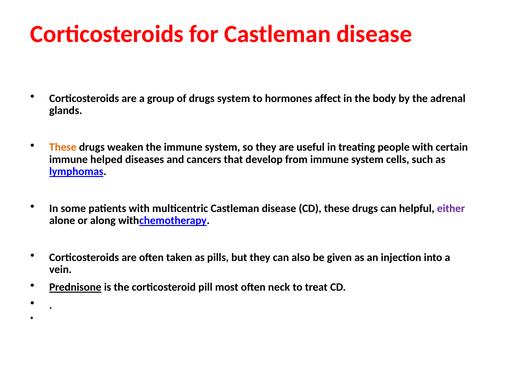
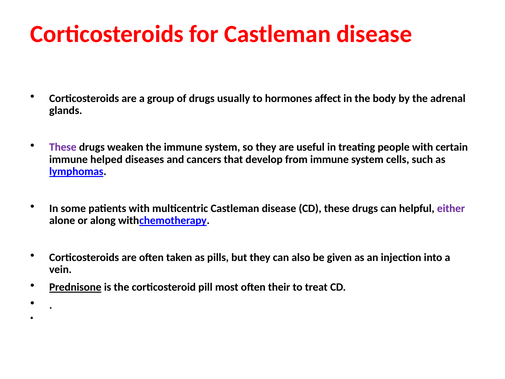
drugs system: system -> usually (234, 98)
These colour: orange -> purple (63, 147)
neck: neck -> their (279, 287)
